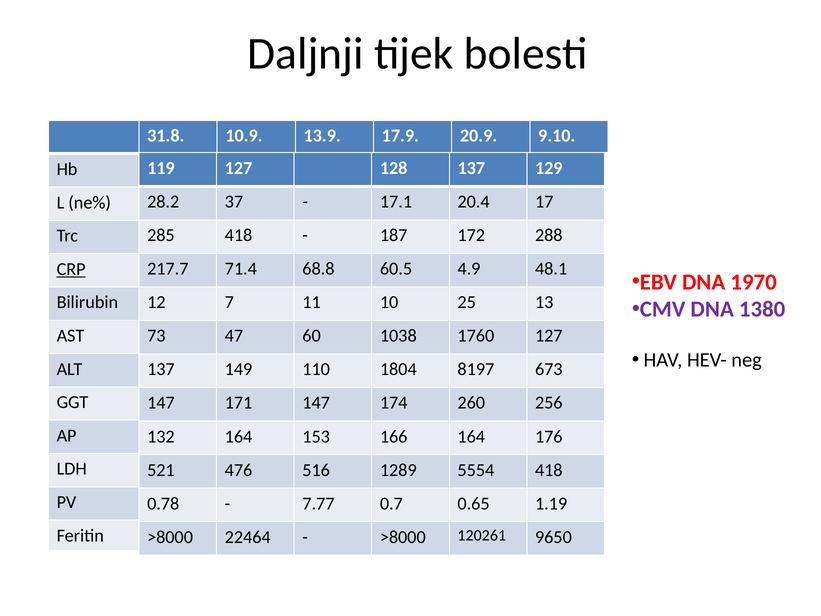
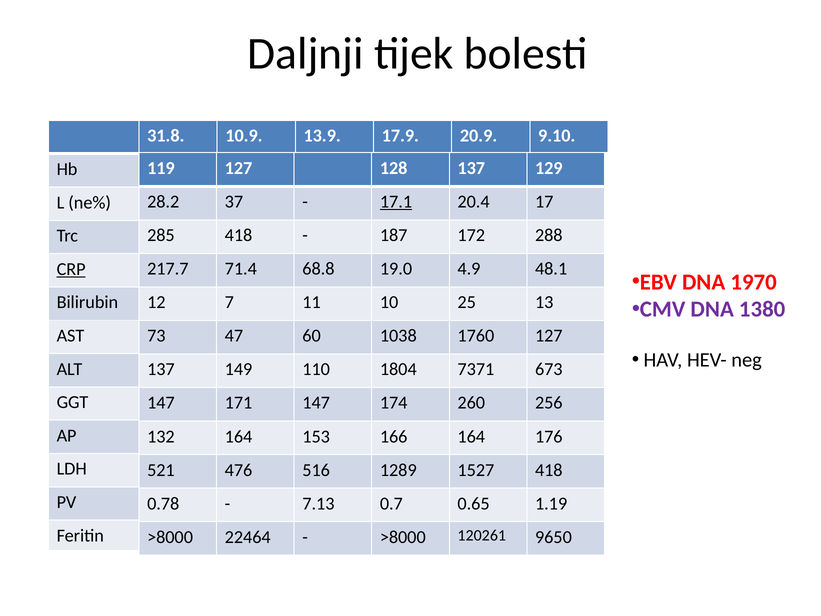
17.1 underline: none -> present (396, 202)
60.5: 60.5 -> 19.0 (396, 269)
8197: 8197 -> 7371 (476, 369)
5554: 5554 -> 1527 (476, 470)
7.77: 7.77 -> 7.13 (318, 503)
